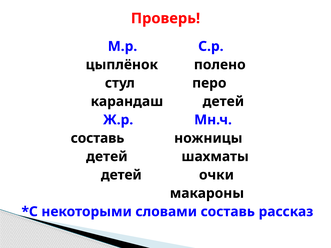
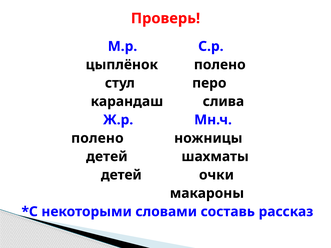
карандаш детей: детей -> слива (223, 102)
составь: составь -> полено (97, 138)
